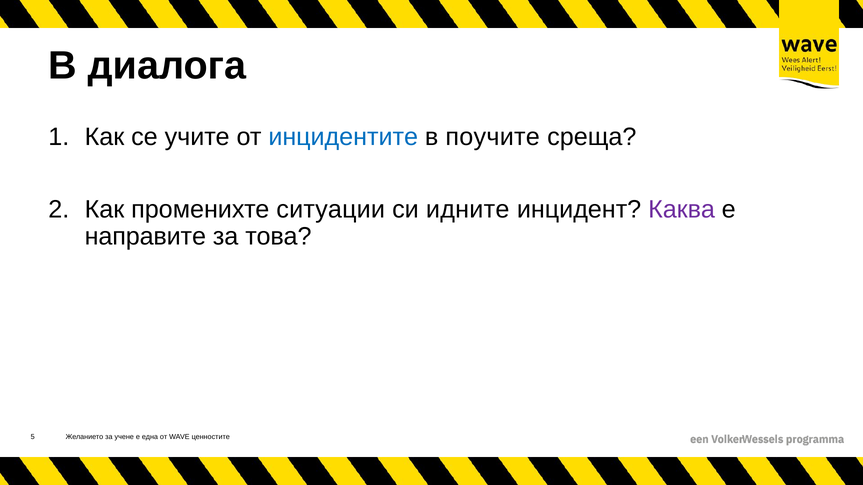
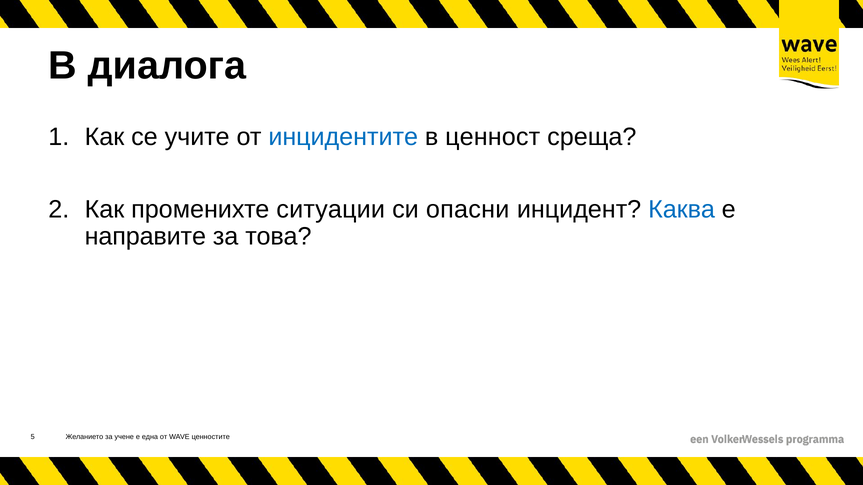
поучите: поучите -> ценност (493, 137)
идните: идните -> опасни (468, 209)
Каква colour: purple -> blue (682, 209)
